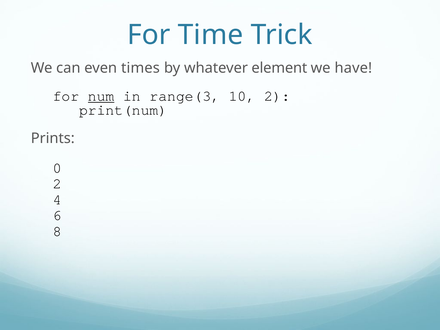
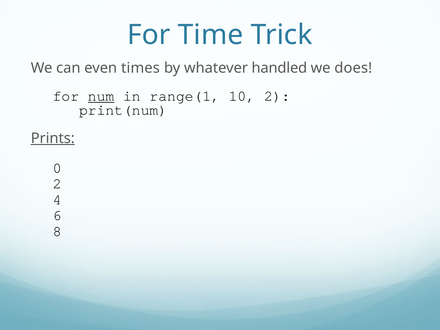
element: element -> handled (279, 68)
have: have -> does (353, 68)
range(3: range(3 -> range(1 (185, 96)
Prints underline: none -> present (53, 138)
